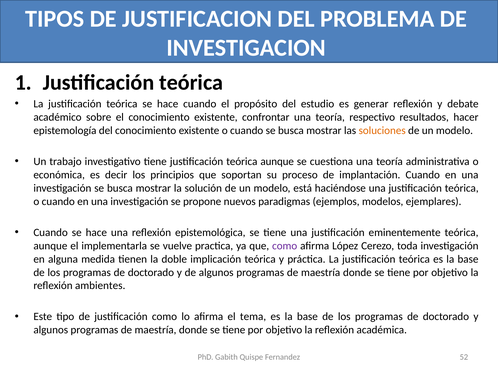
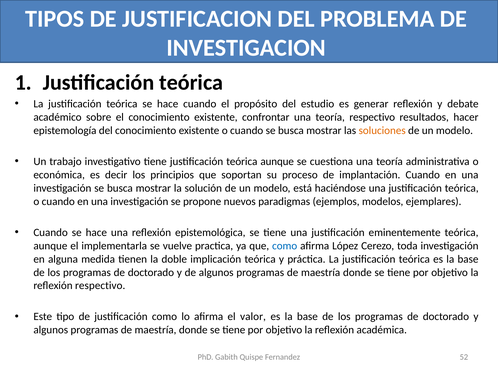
como colour: purple -> blue (285, 245)
reflexión ambientes: ambientes -> respectivo (100, 285)
tema: tema -> valor (253, 316)
